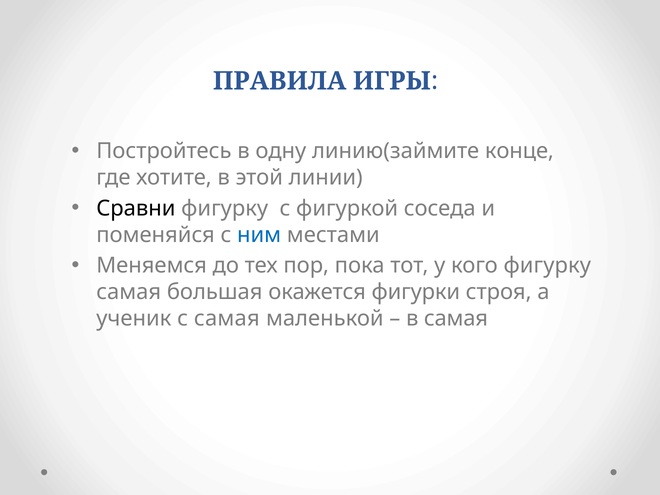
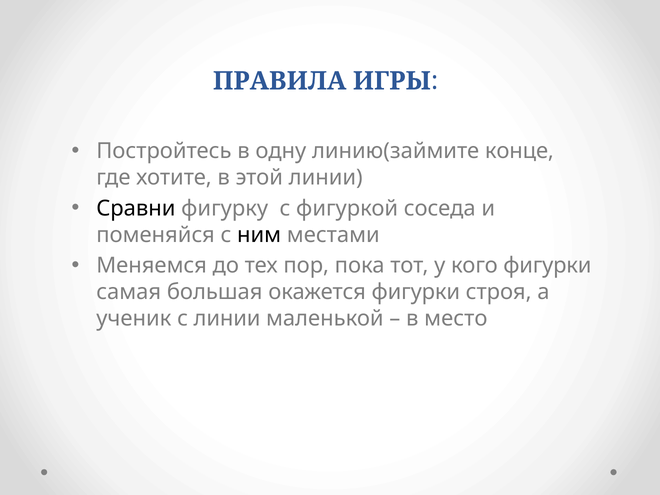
ним colour: blue -> black (259, 235)
кого фигурку: фигурку -> фигурки (547, 266)
с самая: самая -> линии (227, 318)
в самая: самая -> место (456, 318)
